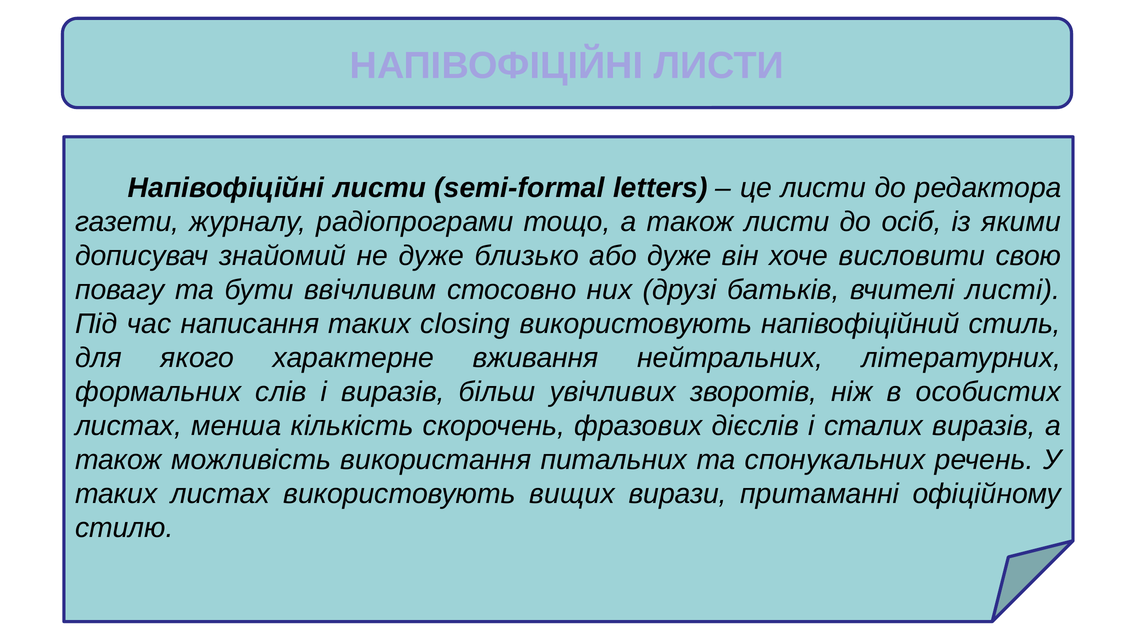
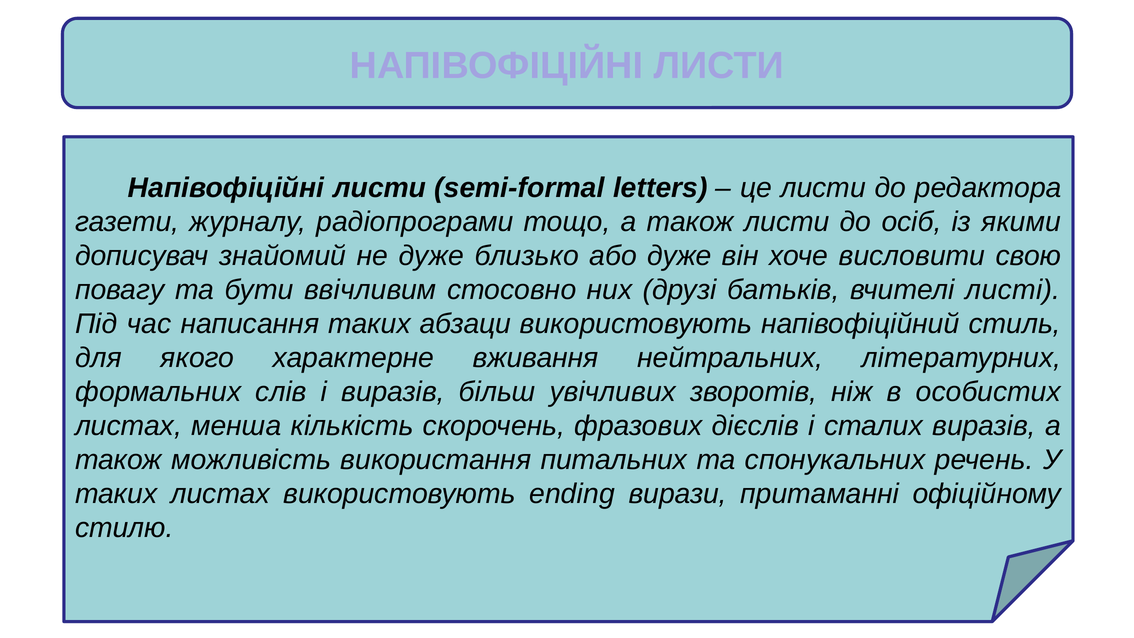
closing: closing -> абзаци (465, 324)
вищих: вищих -> ending (572, 494)
